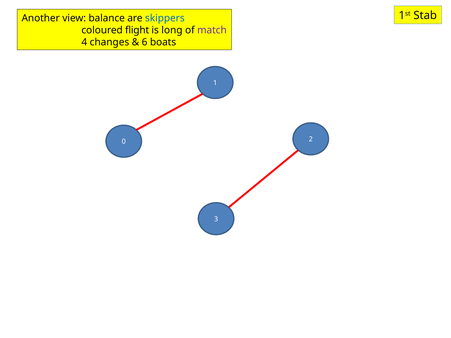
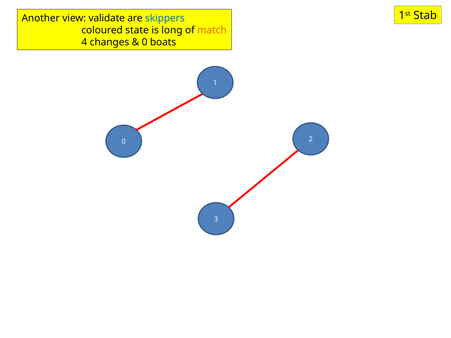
balance: balance -> validate (107, 18)
flight: flight -> state (137, 30)
match colour: purple -> orange (212, 30)
6: 6 -> 0 (145, 42)
